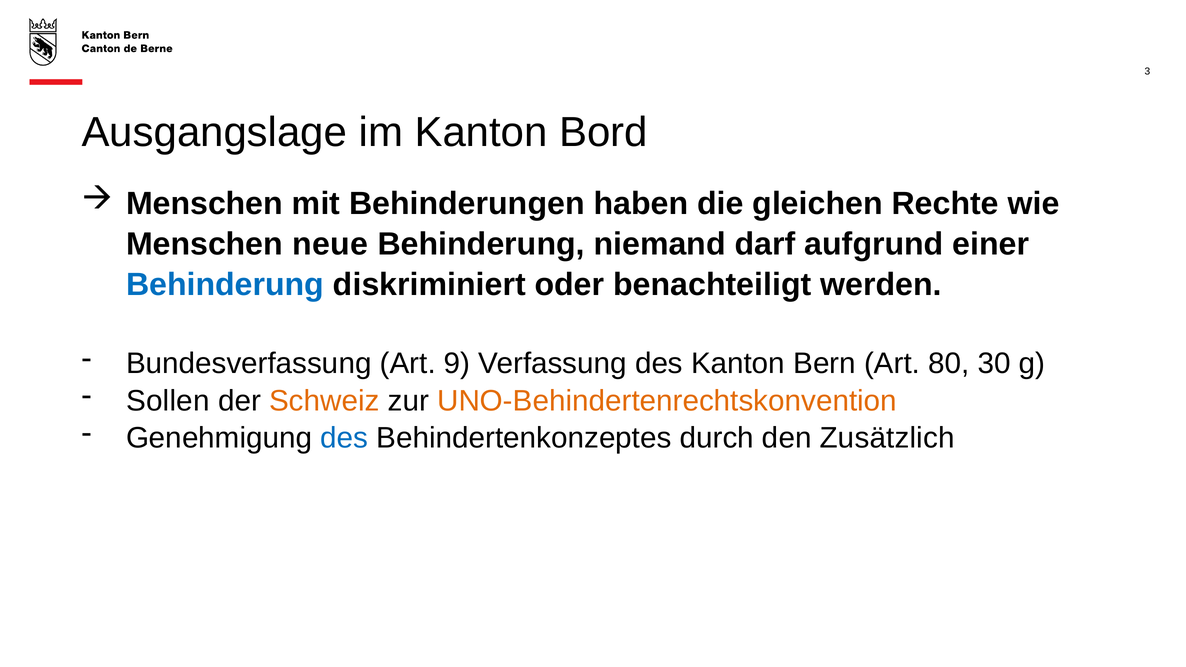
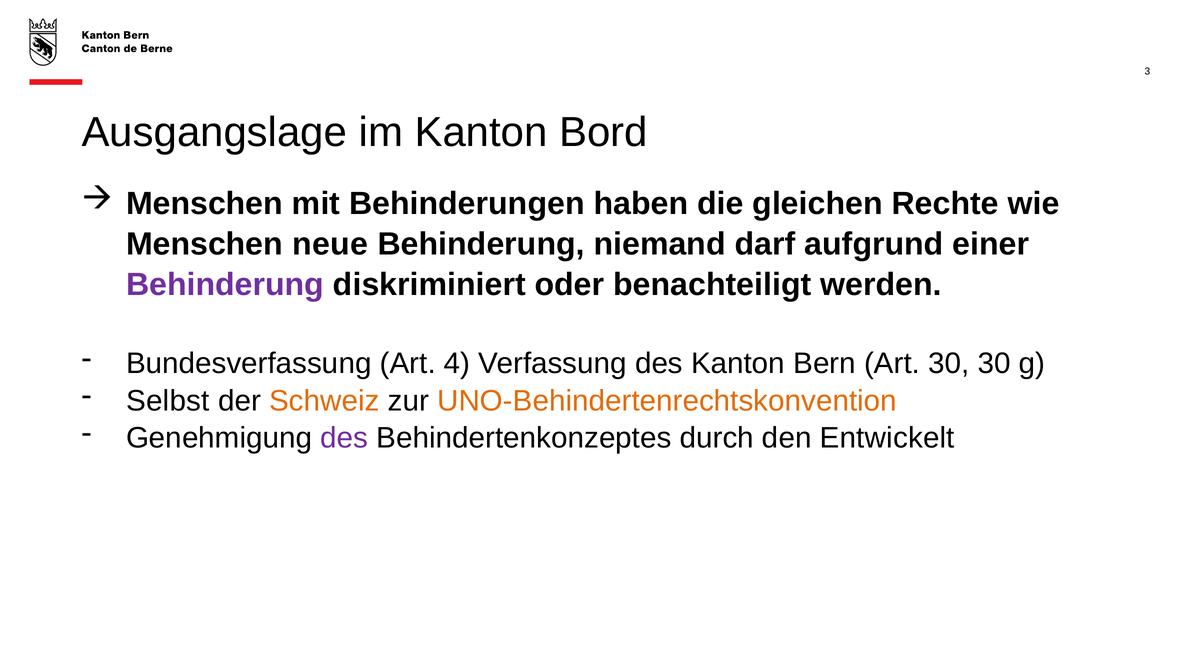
Behinderung colour: blue -> purple (225, 285)
9: 9 -> 4 (457, 364)
Art 80: 80 -> 30 (949, 364)
Sollen: Sollen -> Selbst (168, 401)
des colour: blue -> purple (344, 438)
Zusätzlich: Zusätzlich -> Entwickelt (887, 438)
